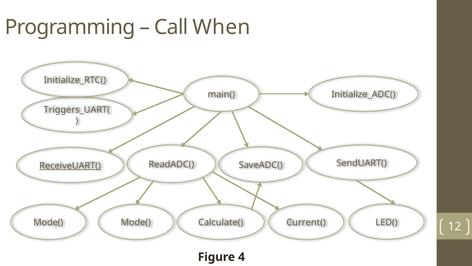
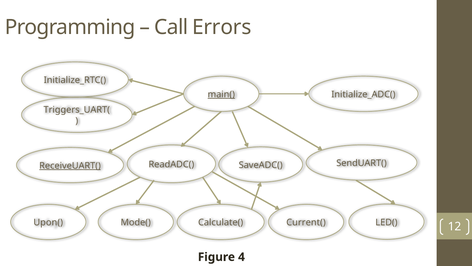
When: When -> Errors (222, 27)
main( underline: none -> present (221, 94)
Mode(: Mode( -> Upon( (48, 222)
